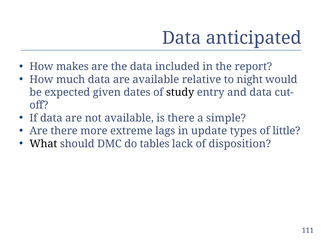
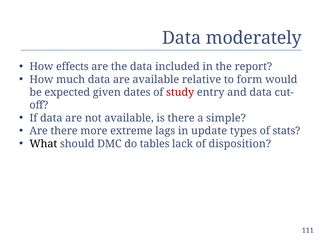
anticipated: anticipated -> moderately (254, 38)
makes: makes -> effects (72, 67)
night: night -> form (250, 79)
study colour: black -> red (180, 92)
little: little -> stats (286, 131)
